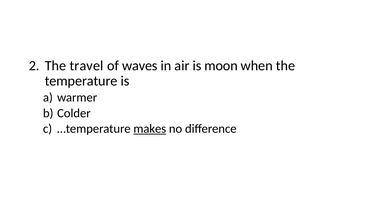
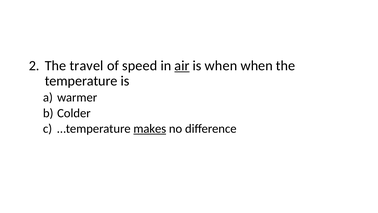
waves: waves -> speed (140, 66)
air underline: none -> present (182, 66)
is moon: moon -> when (221, 66)
